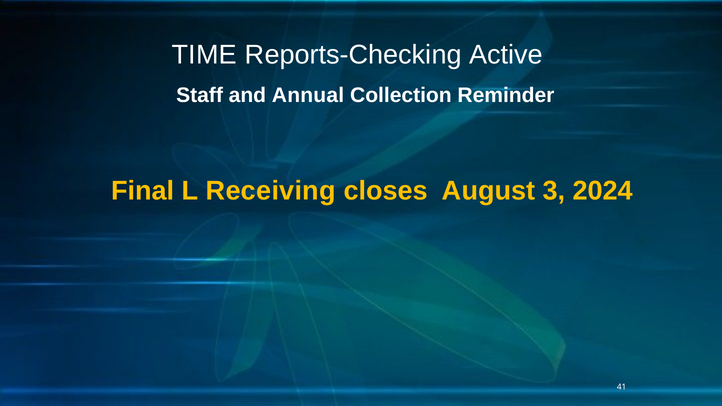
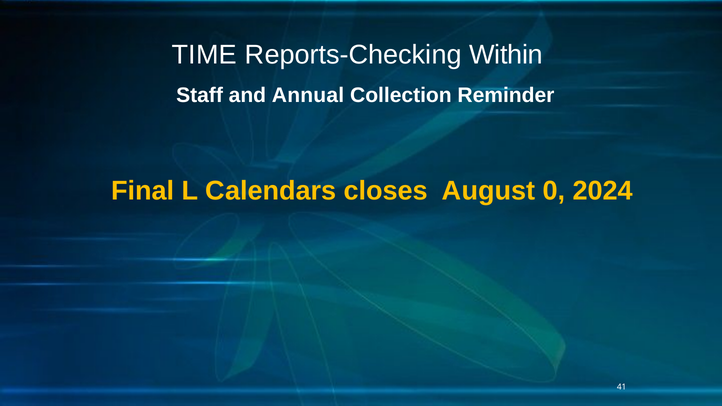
Active: Active -> Within (506, 55)
Receiving: Receiving -> Calendars (271, 191)
3: 3 -> 0 (554, 191)
